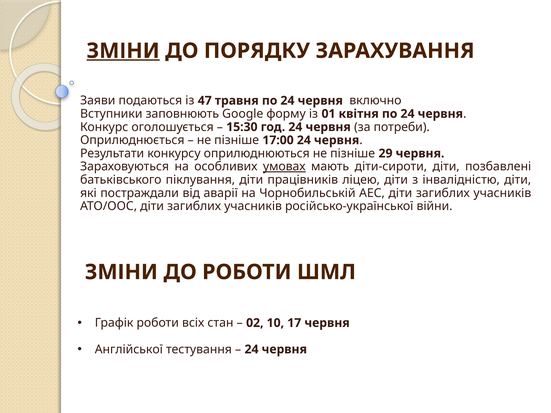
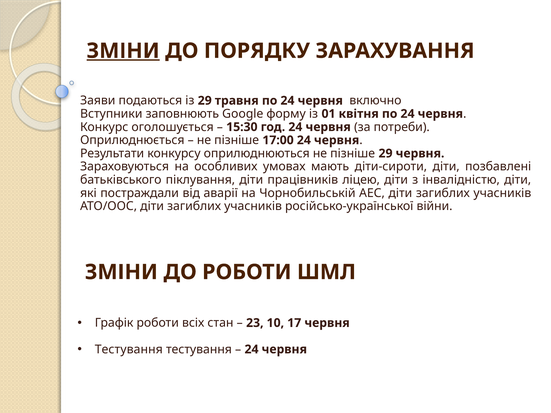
із 47: 47 -> 29 (205, 101)
умовах underline: present -> none (284, 167)
02: 02 -> 23 (255, 323)
Англійської: Англійської -> Тестування (129, 350)
